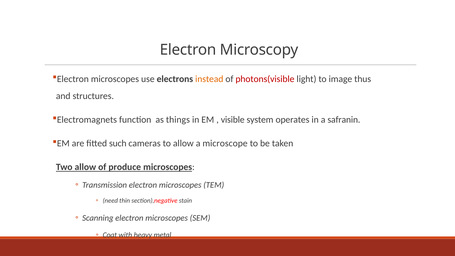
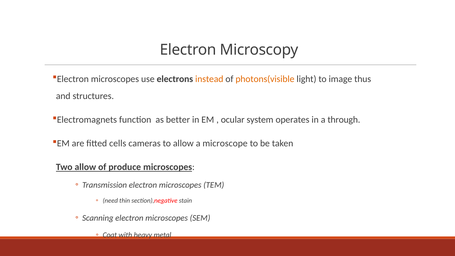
photons(visible colour: red -> orange (265, 79)
things: things -> better (178, 120)
visible: visible -> ocular (233, 120)
safranin: safranin -> through (344, 120)
such: such -> cells (118, 143)
